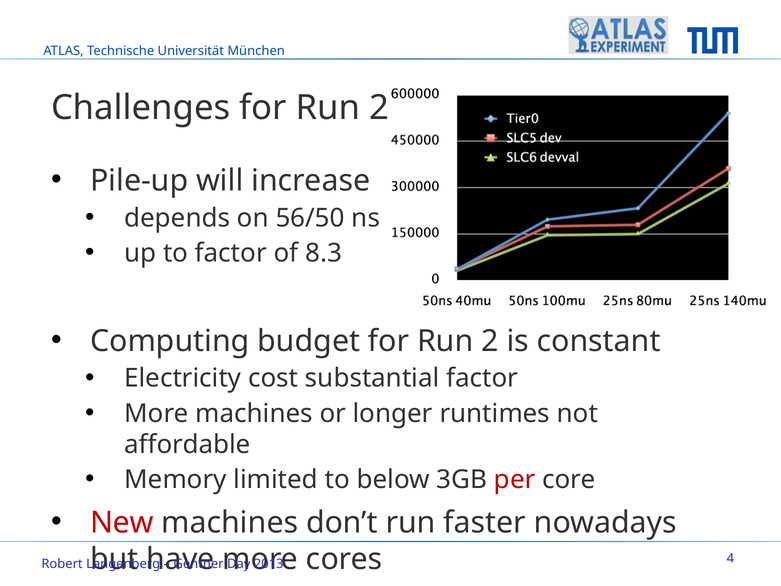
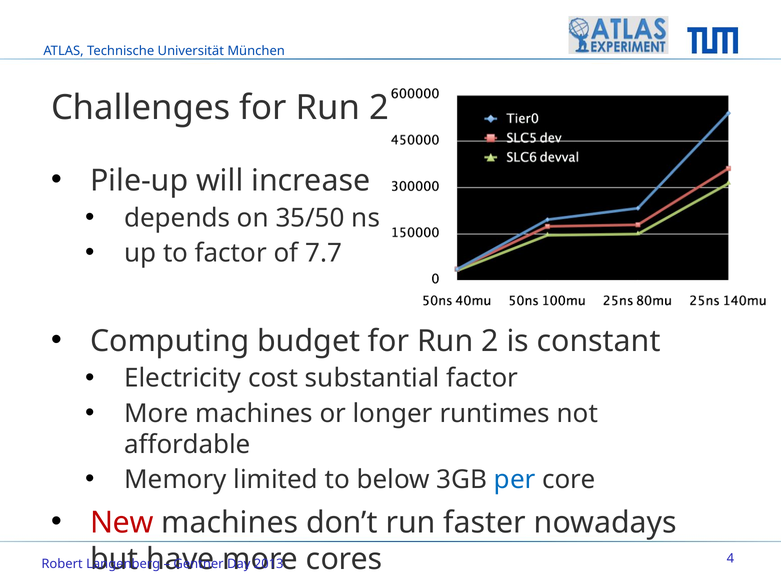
56/50: 56/50 -> 35/50 (310, 218)
8.3: 8.3 -> 7.7 (324, 253)
per colour: red -> blue (515, 480)
